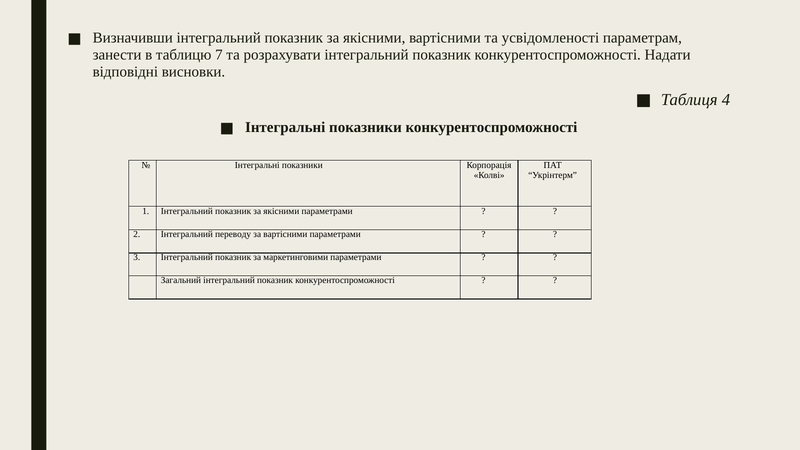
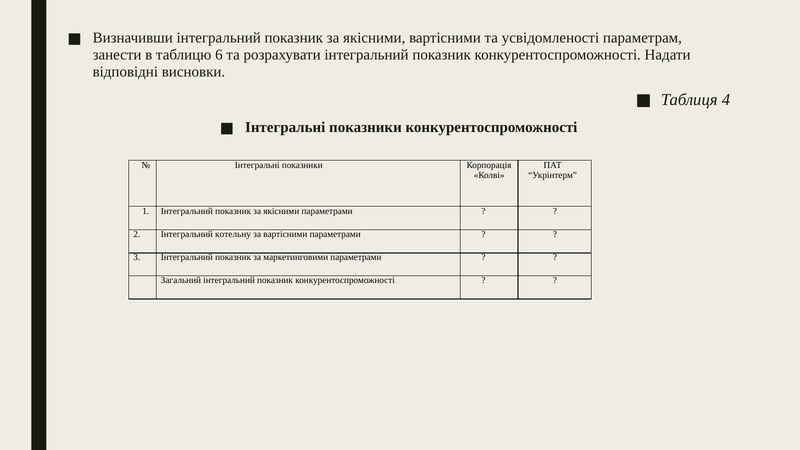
7: 7 -> 6 (219, 55)
переводу: переводу -> котельну (233, 234)
